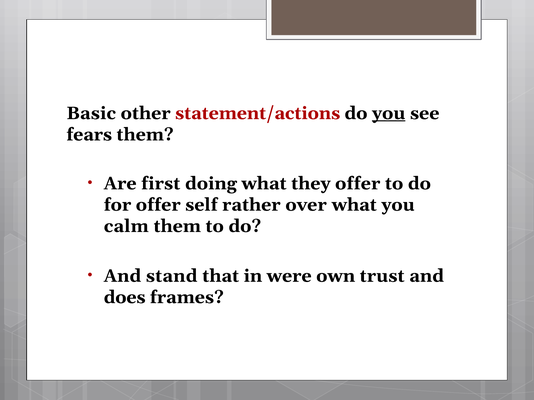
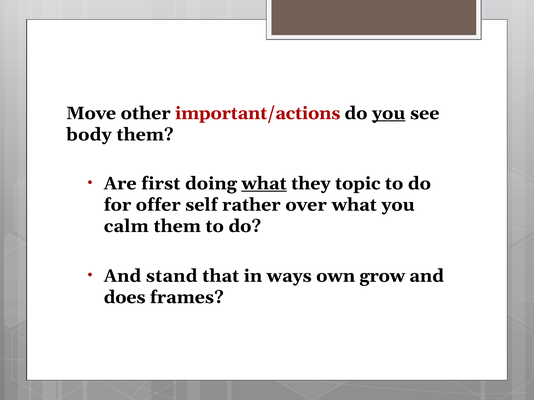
Basic: Basic -> Move (91, 113)
statement/actions: statement/actions -> important/actions (258, 113)
fears: fears -> body (89, 135)
what underline: none -> present (264, 184)
they offer: offer -> topic (358, 184)
were: were -> ways (289, 276)
trust: trust -> grow (382, 276)
